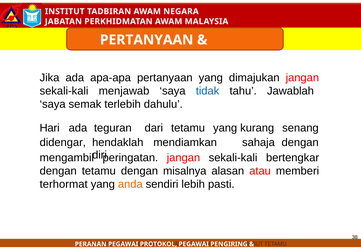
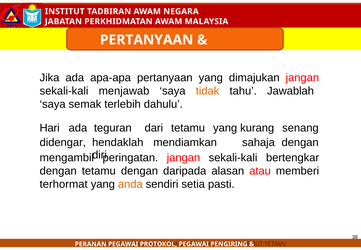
tidak colour: blue -> orange (208, 91)
misalnya: misalnya -> daripada (185, 171)
lebih: lebih -> setia (193, 184)
